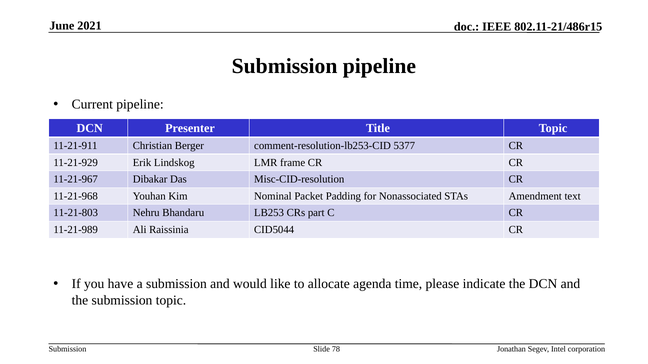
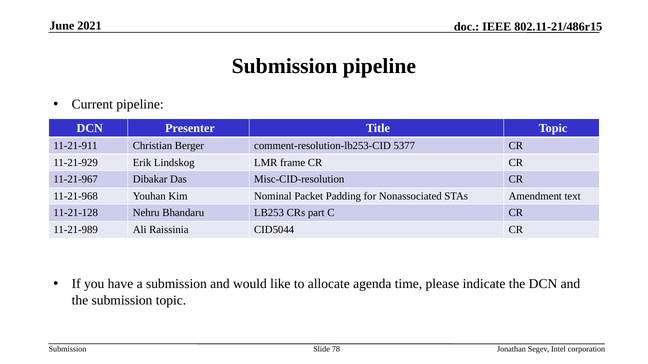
11-21-803: 11-21-803 -> 11-21-128 (76, 213)
